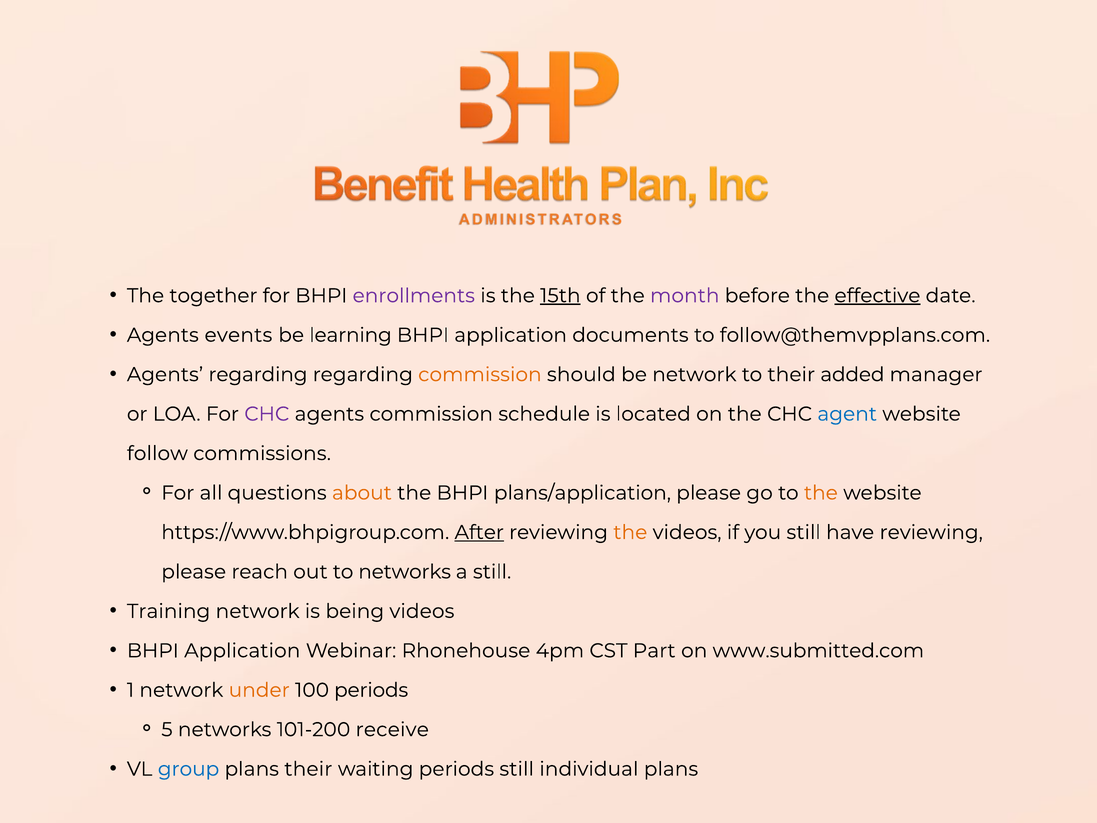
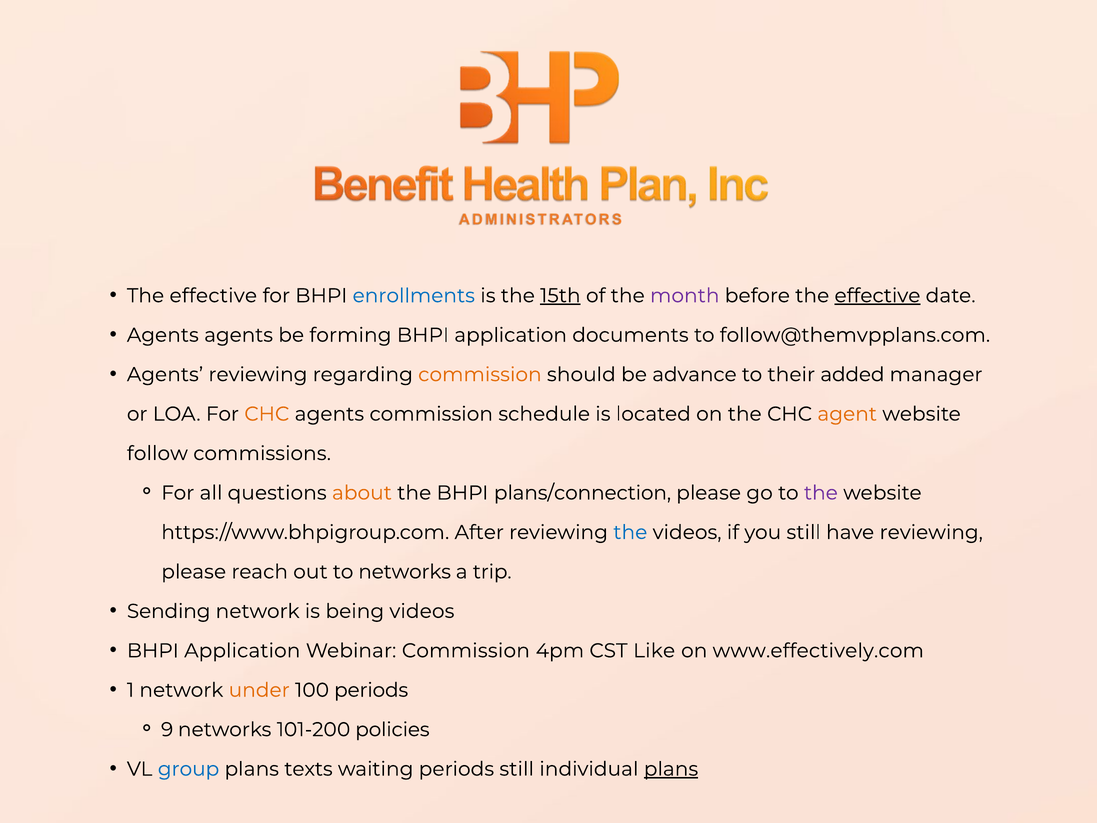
together: together -> effective (213, 296)
enrollments colour: purple -> blue (414, 296)
Agents events: events -> agents (239, 335)
learning: learning -> forming (350, 335)
Agents regarding: regarding -> reviewing (258, 374)
be network: network -> advance (694, 374)
CHC colour: purple -> orange (267, 414)
agent colour: blue -> orange (847, 414)
plans/application: plans/application -> plans/connection (582, 493)
the colour: orange -> purple (821, 493)
After underline: present -> none (479, 532)
the colour: orange -> blue (630, 532)
a still: still -> trip (492, 572)
Training: Training -> Sending (169, 611)
Webinar Rhonehouse: Rhonehouse -> Commission (466, 651)
Part: Part -> Like (654, 651)
www.submitted.com: www.submitted.com -> www.effectively.com (818, 651)
5: 5 -> 9 (167, 729)
receive: receive -> policies (392, 729)
plans their: their -> texts (309, 769)
plans underline: none -> present (671, 769)
